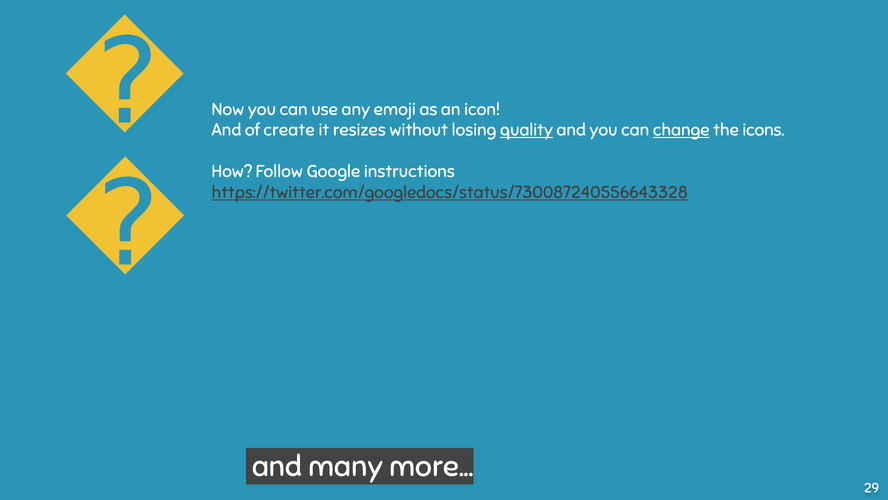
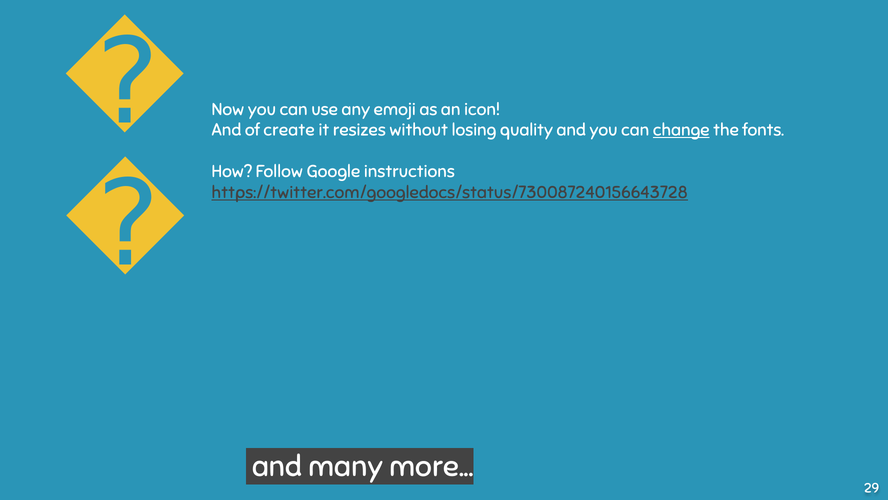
quality underline: present -> none (527, 130)
icons: icons -> fonts (763, 130)
https://twitter.com/googledocs/status/730087240556643328: https://twitter.com/googledocs/status/730087240556643328 -> https://twitter.com/googledocs/status/730087240156643728 (450, 192)
